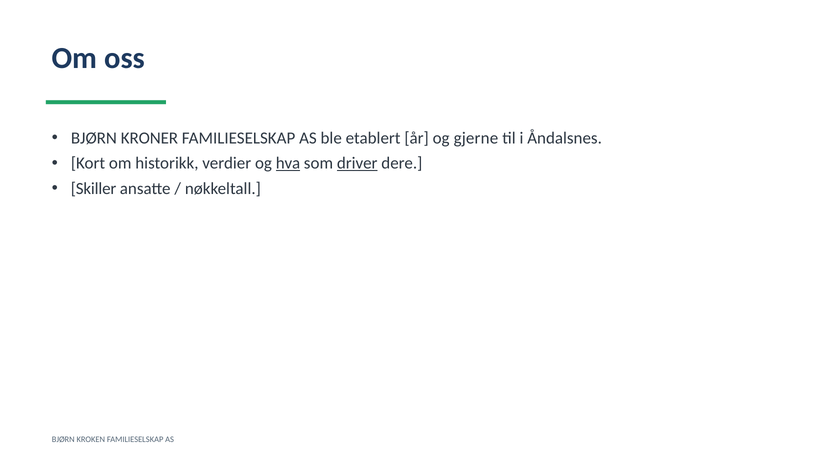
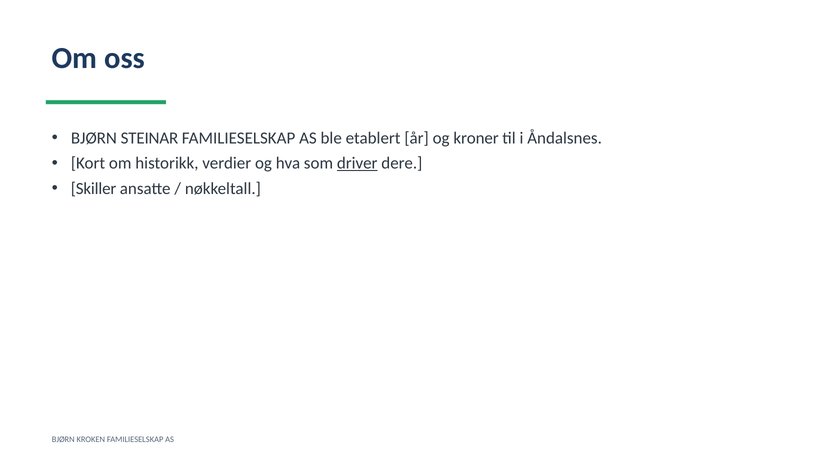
KRONER: KRONER -> STEINAR (149, 138)
gjerne: gjerne -> kroner (476, 138)
hva underline: present -> none (288, 163)
